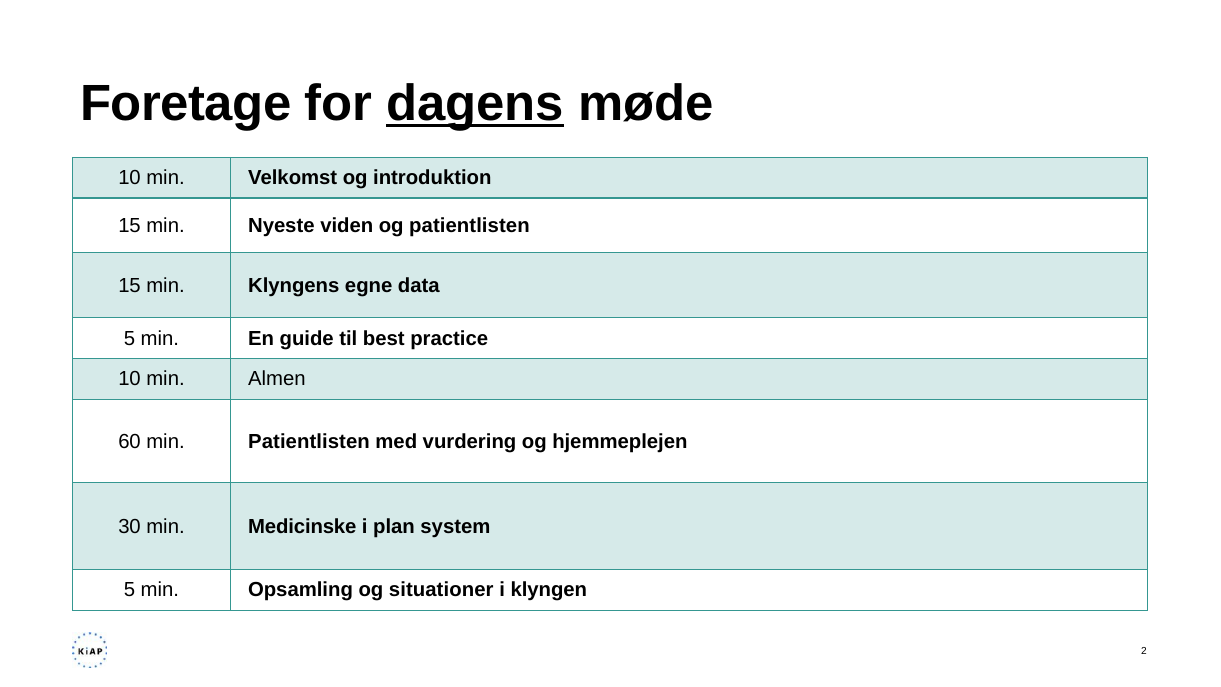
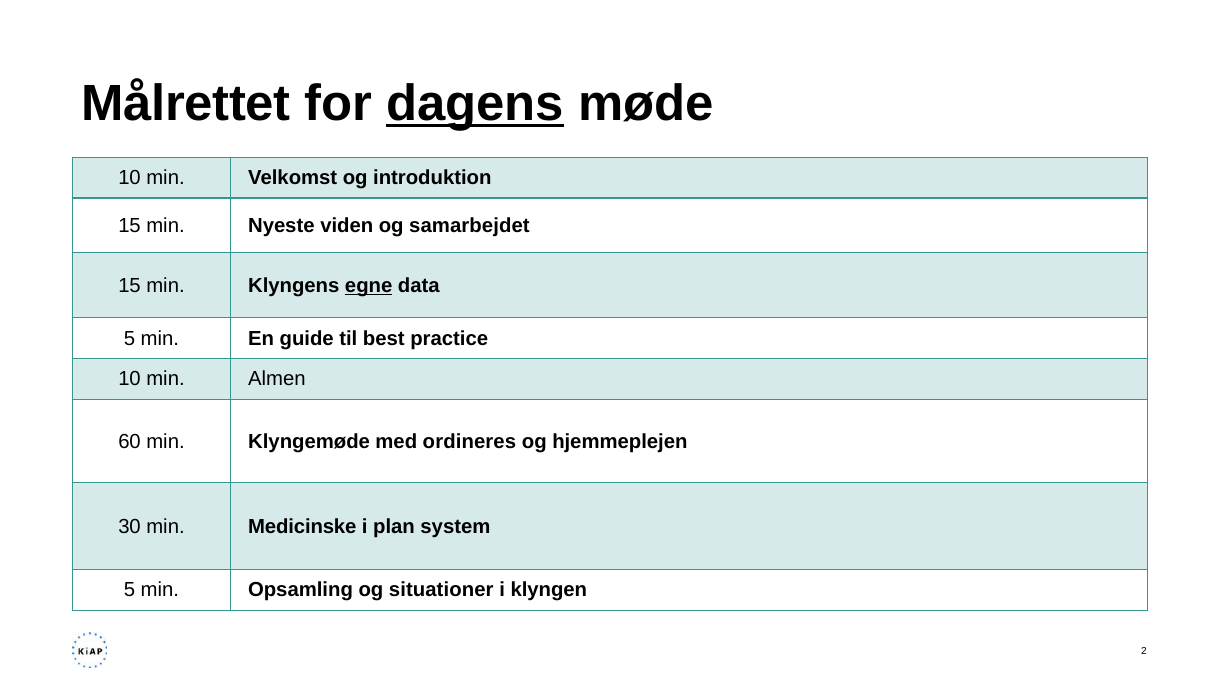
Foretage: Foretage -> Målrettet (186, 103)
og patientlisten: patientlisten -> samarbejdet (469, 225)
egne underline: none -> present (369, 285)
min Patientlisten: Patientlisten -> Klyngemøde (309, 441)
vurdering: vurdering -> ordineres (469, 441)
